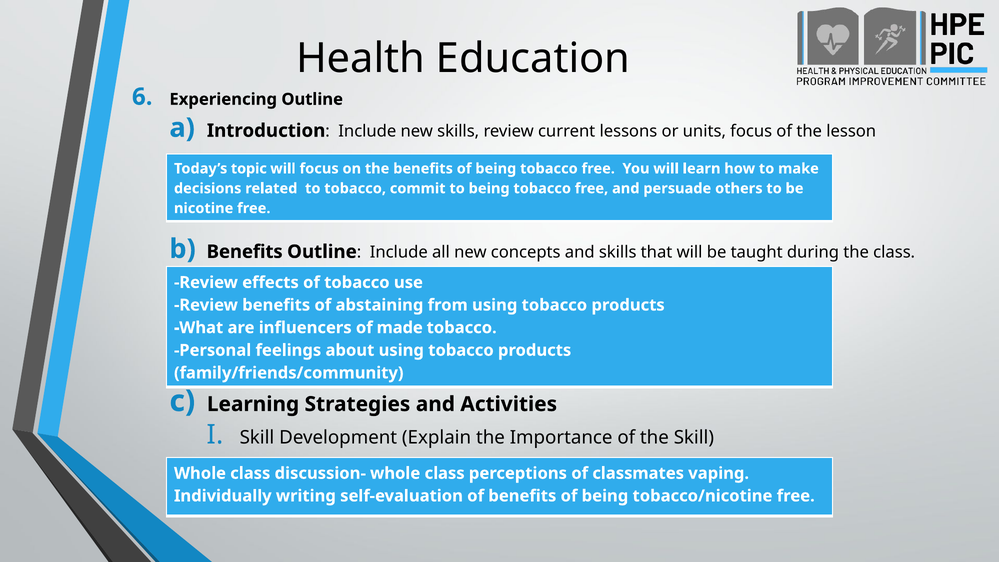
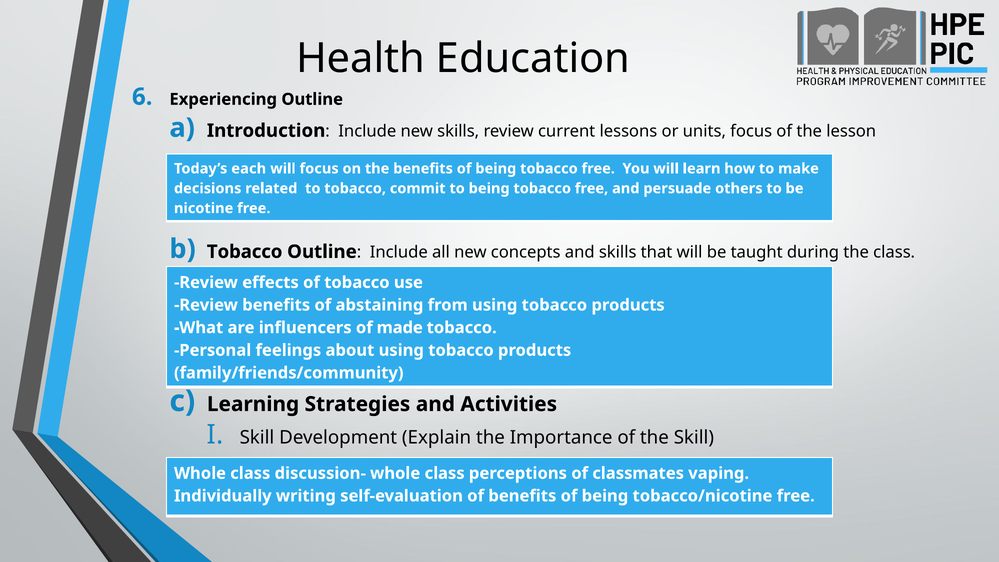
topic: topic -> each (249, 169)
Benefits: Benefits -> Tobacco (245, 252)
